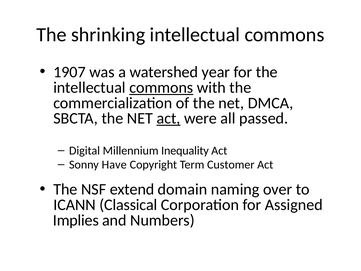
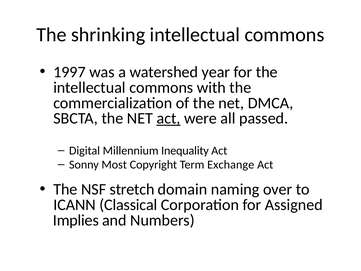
1907: 1907 -> 1997 (69, 72)
commons underline: present -> none (161, 87)
Have: Have -> Most (114, 165)
Customer: Customer -> Exchange (231, 165)
extend: extend -> stretch (132, 189)
